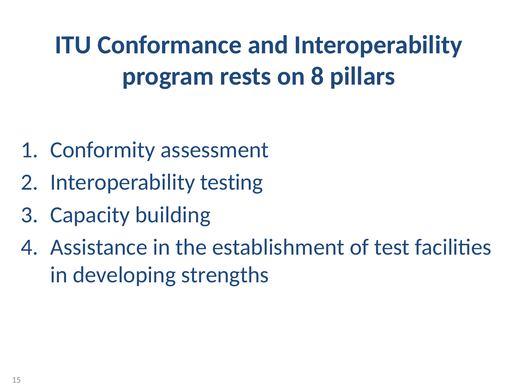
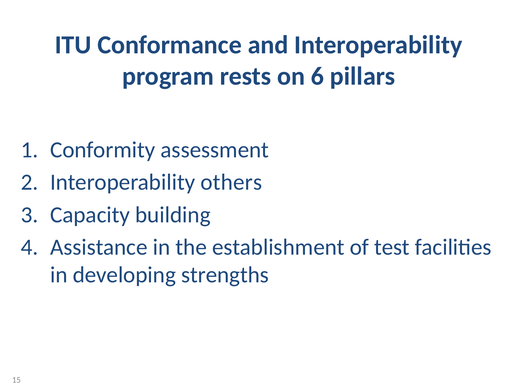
8: 8 -> 6 (318, 76)
testing: testing -> others (231, 182)
